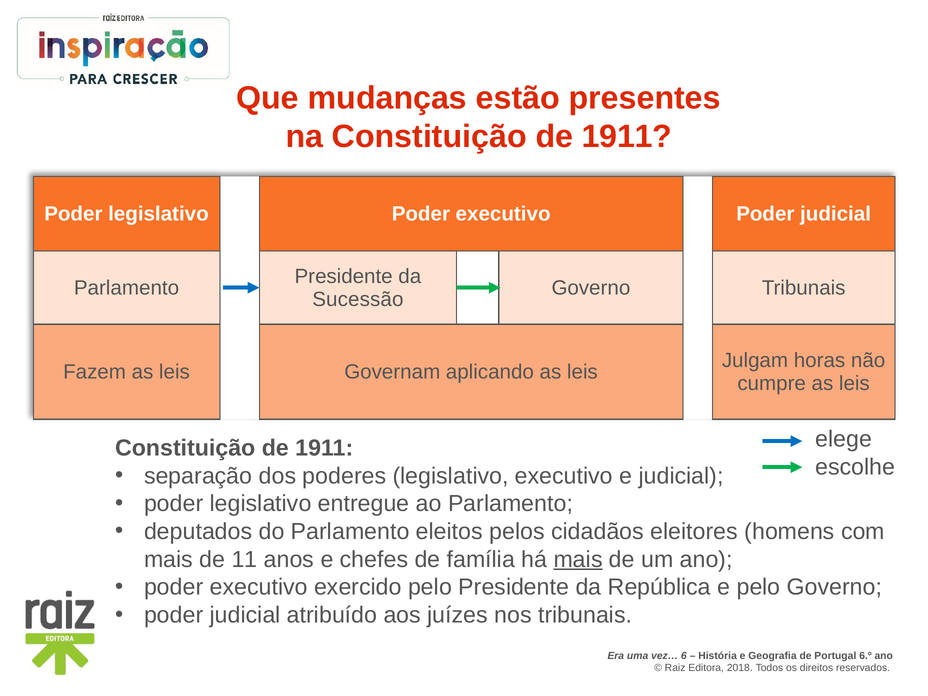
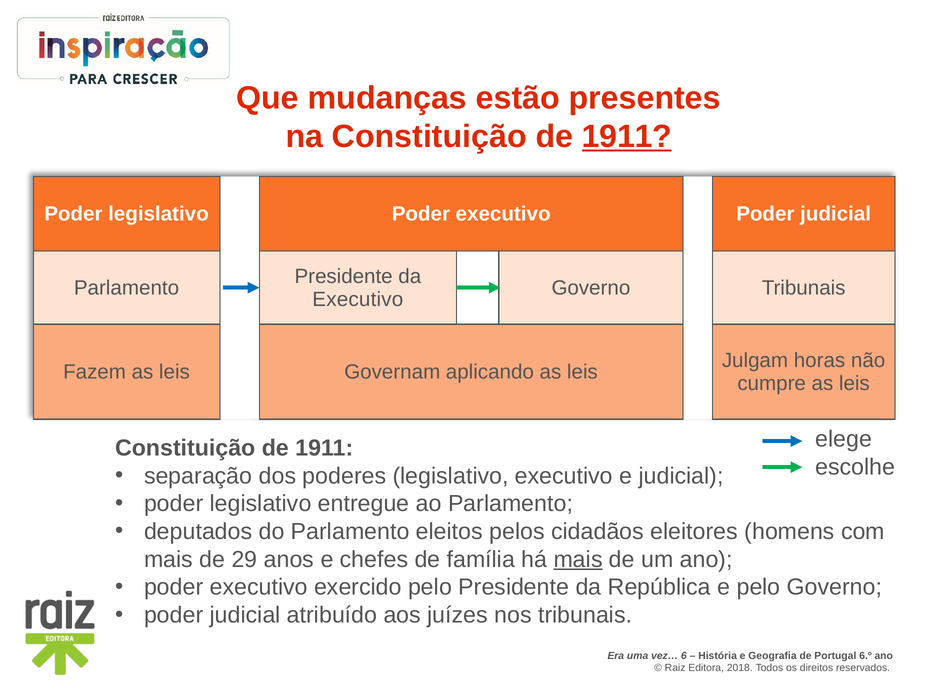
1911 underline: none -> present (627, 137)
Sucessão: Sucessão -> Executivo (358, 299)
11: 11 -> 29 (244, 559)
